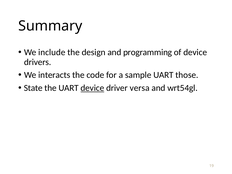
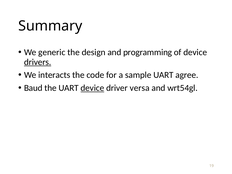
include: include -> generic (52, 52)
drivers underline: none -> present (38, 62)
those: those -> agree (187, 75)
State: State -> Baud (33, 88)
